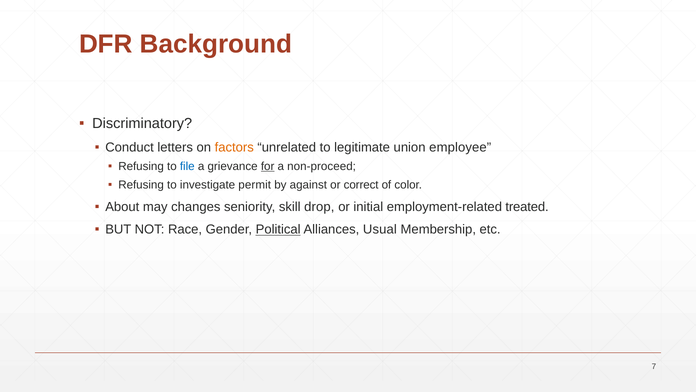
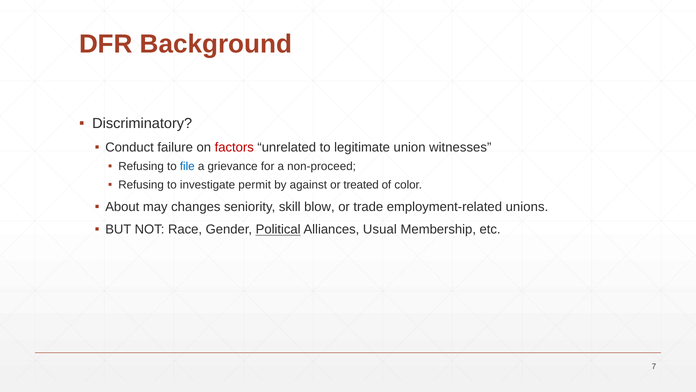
letters: letters -> failure (175, 147)
factors colour: orange -> red (234, 147)
employee: employee -> witnesses (460, 147)
for underline: present -> none (268, 166)
correct: correct -> treated (361, 184)
drop: drop -> blow (319, 206)
initial: initial -> trade (368, 206)
treated: treated -> unions (527, 206)
